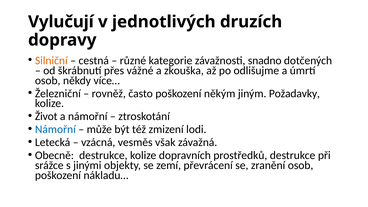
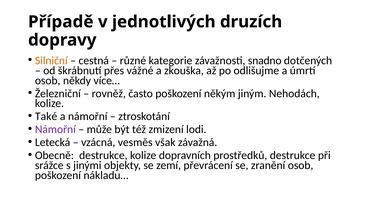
Vylučují: Vylučují -> Případě (61, 22)
Požadavky: Požadavky -> Nehodách (294, 94)
Život: Život -> Také (46, 116)
Námořní colour: blue -> purple (55, 129)
